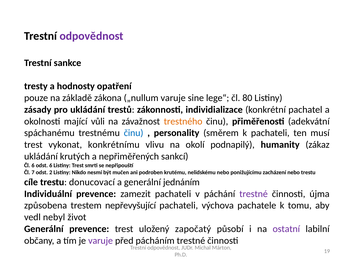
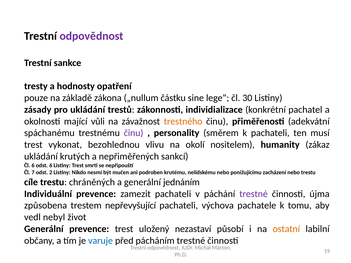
„nullum varuje: varuje -> částku (173, 98)
80: 80 -> 30 (247, 98)
činu colour: blue -> purple (134, 133)
konkrétnímu: konkrétnímu -> bezohlednou (114, 145)
podnapilý: podnapilý -> nositelem (233, 145)
donucovací: donucovací -> chráněných (92, 182)
započatý: započatý -> nezastaví (193, 229)
ostatní colour: purple -> orange (286, 229)
varuje colour: purple -> blue (101, 241)
